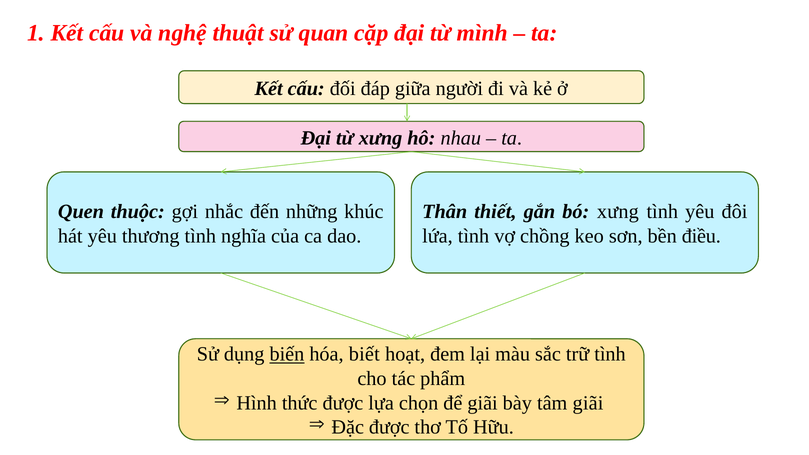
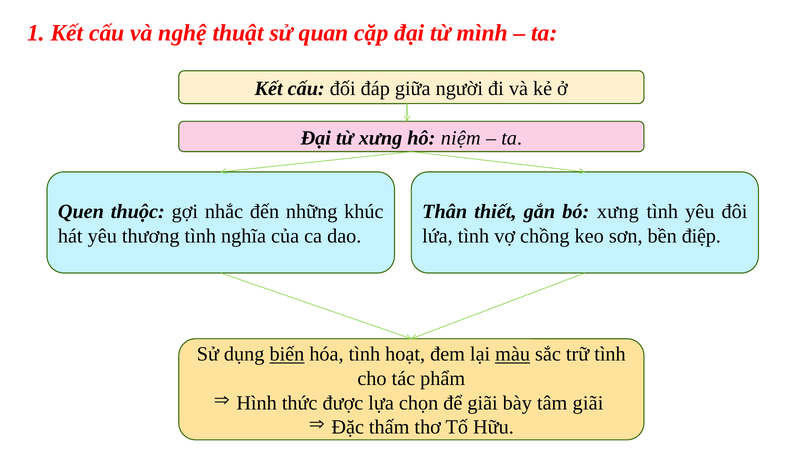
nhau: nhau -> niệm (461, 138)
điều: điều -> điệp (701, 236)
hóa biết: biết -> tình (364, 354)
màu underline: none -> present (513, 354)
Đặc được: được -> thấm (389, 427)
